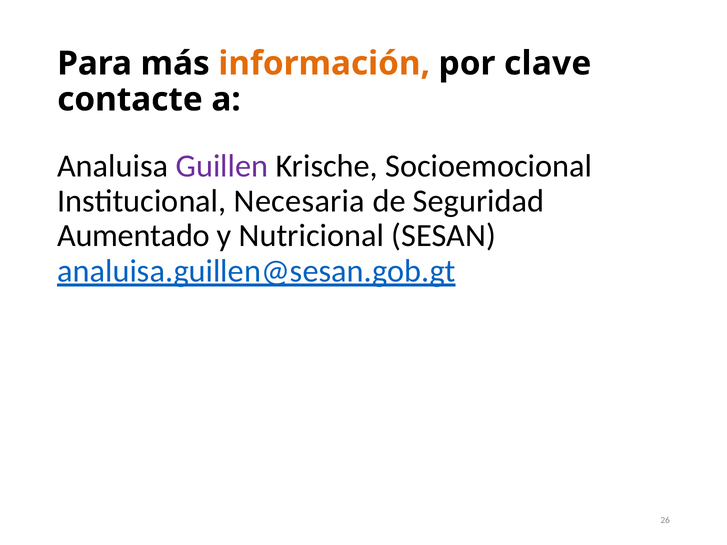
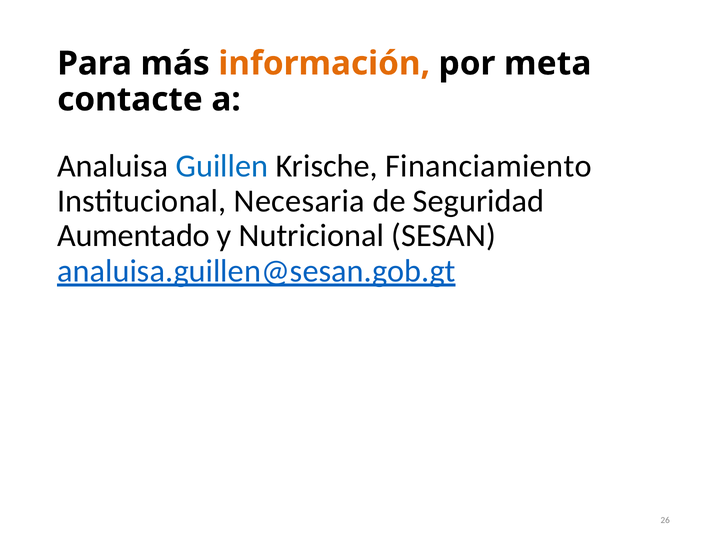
clave: clave -> meta (548, 64)
Guillen colour: purple -> blue (222, 166)
Socioemocional: Socioemocional -> Financiamiento (488, 166)
